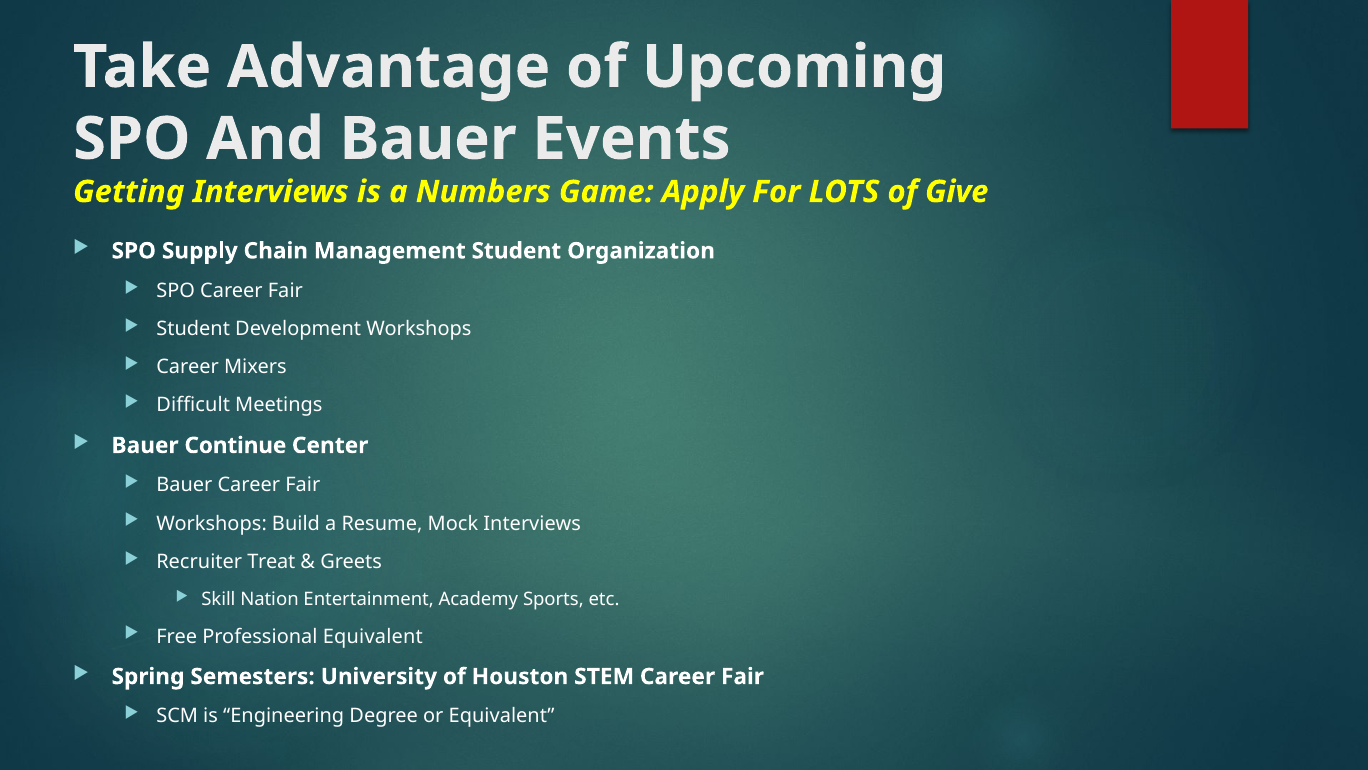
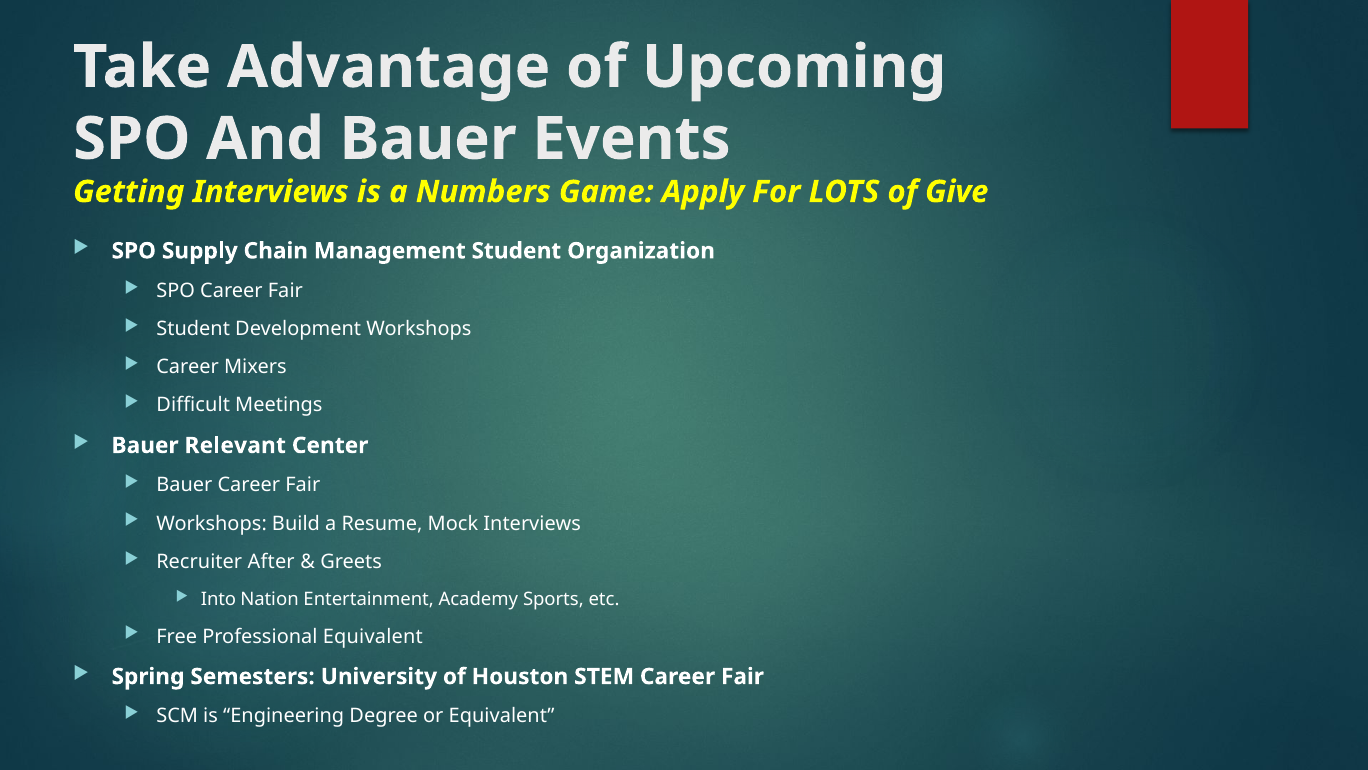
Continue: Continue -> Relevant (235, 445)
Treat: Treat -> After (271, 561)
Skill: Skill -> Into (218, 599)
